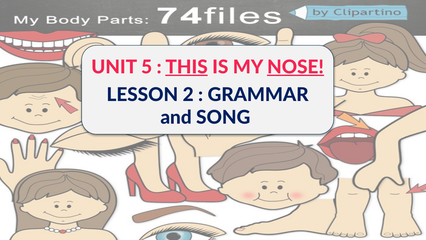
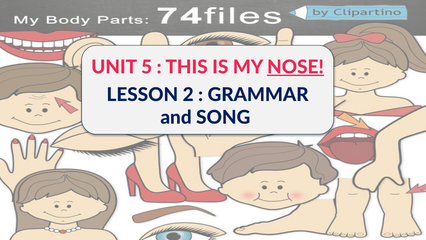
THIS underline: present -> none (187, 67)
